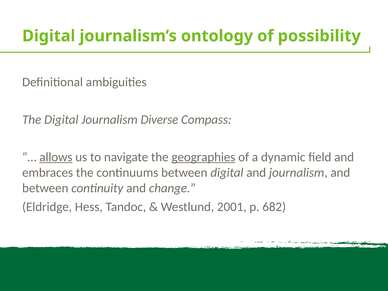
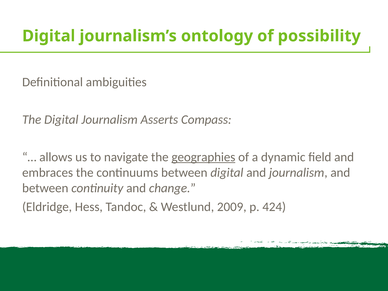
Diverse: Diverse -> Asserts (159, 120)
allows underline: present -> none (56, 157)
2001: 2001 -> 2009 (232, 207)
682: 682 -> 424 (274, 207)
